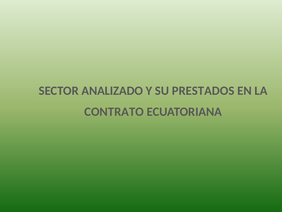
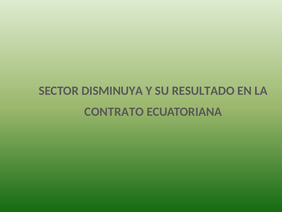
ANALIZADO: ANALIZADO -> DISMINUYA (112, 90)
PRESTADOS: PRESTADOS -> RESULTADO (203, 90)
